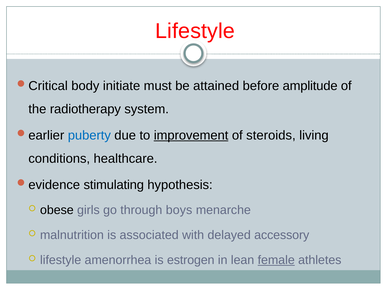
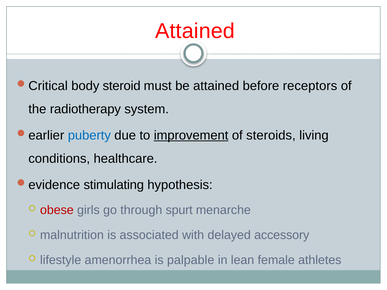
Lifestyle: Lifestyle -> Attained (195, 31)
initiate: initiate -> steroid (122, 86)
amplitude: amplitude -> receptors (310, 86)
obese colour: black -> red (57, 210)
boys: boys -> spurt (179, 210)
estrogen: estrogen -> palpable (191, 260)
female underline: present -> none (276, 260)
